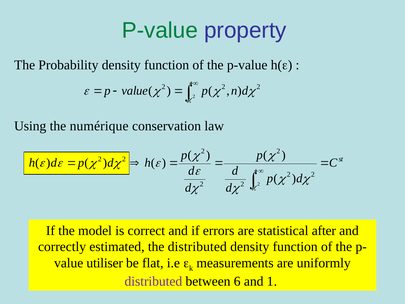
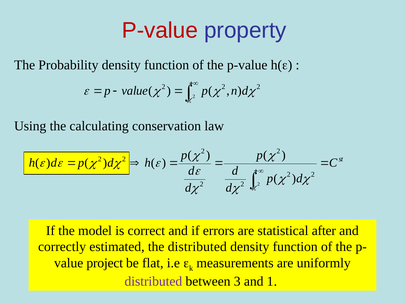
P-value colour: green -> red (160, 30)
numérique: numérique -> calculating (99, 126)
utiliser: utiliser -> project (105, 263)
6: 6 -> 3 (237, 281)
